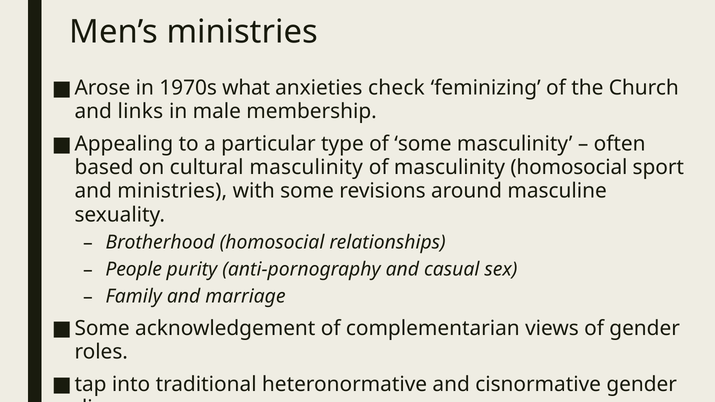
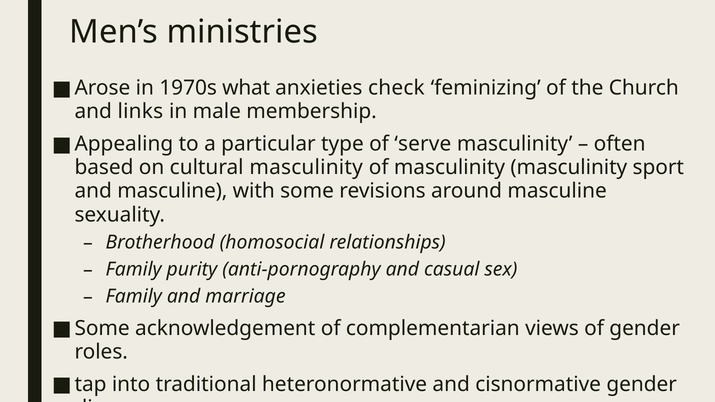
of some: some -> serve (423, 144)
masculinity homosocial: homosocial -> masculinity (569, 168)
and ministries: ministries -> masculine (172, 191)
People: People -> Family (134, 270)
